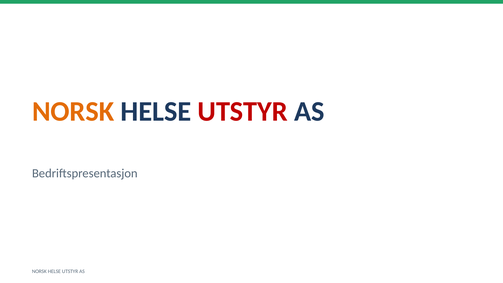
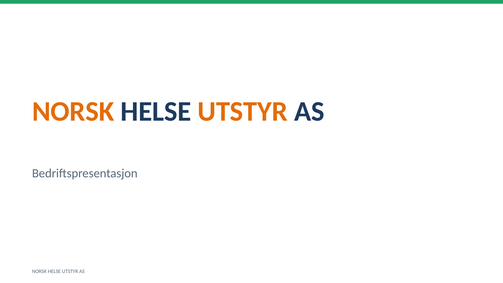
UTSTYR colour: red -> orange (243, 112)
